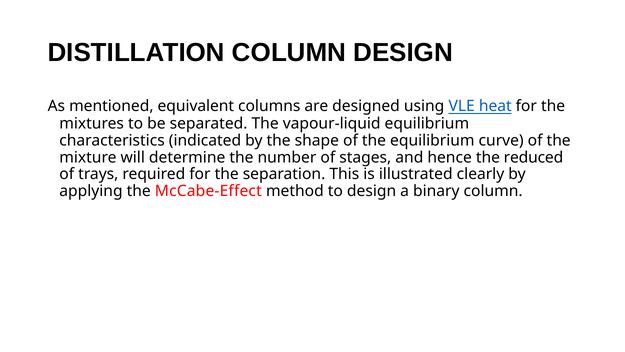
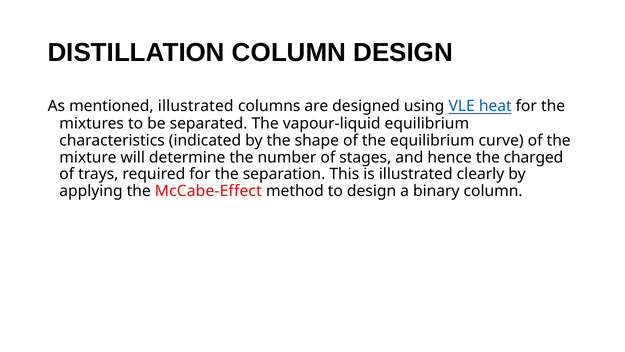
mentioned equivalent: equivalent -> illustrated (196, 106)
reduced: reduced -> charged (533, 157)
